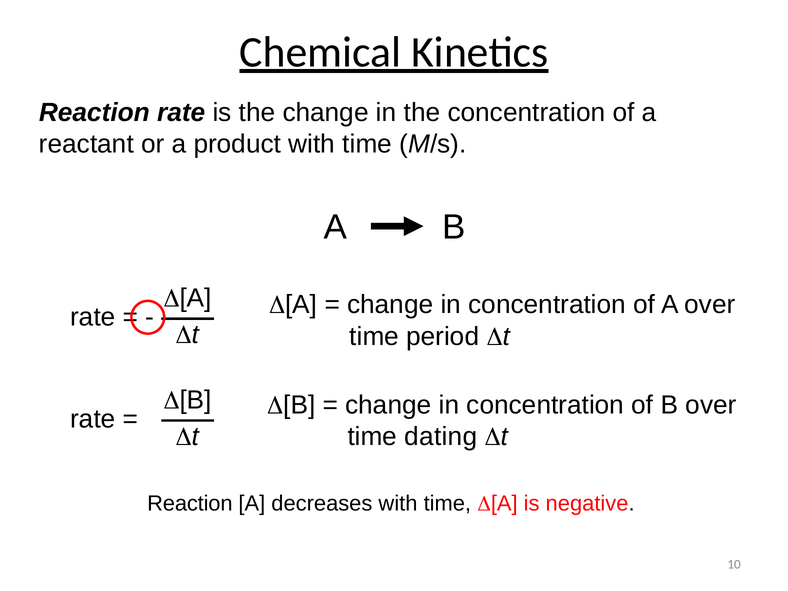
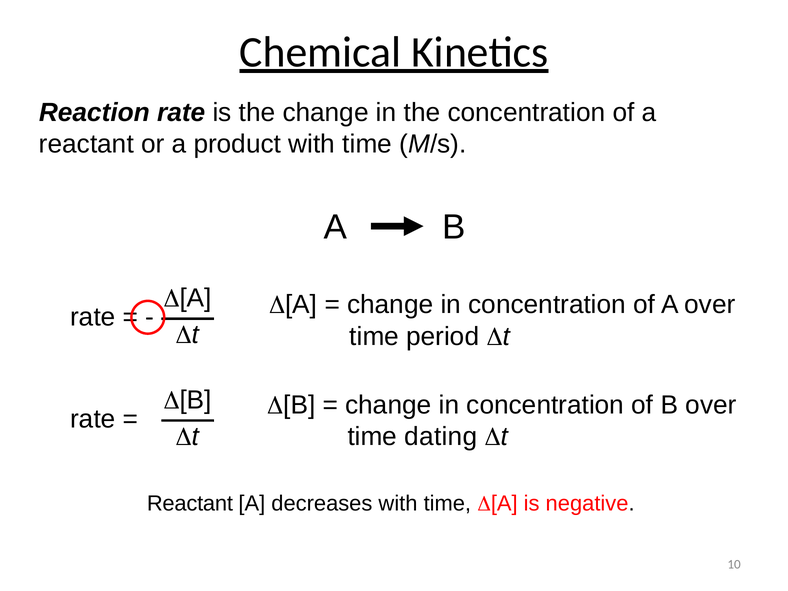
Reaction: Reaction -> Reactant (190, 503)
